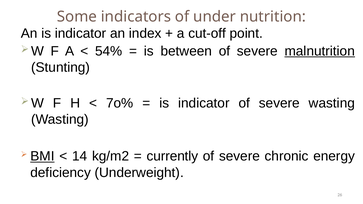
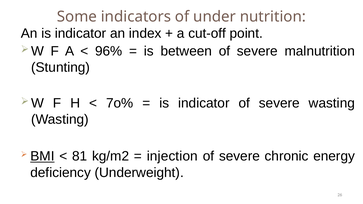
54%: 54% -> 96% (109, 51)
malnutrition underline: present -> none (320, 51)
14: 14 -> 81 (80, 156)
currently: currently -> injection (172, 156)
